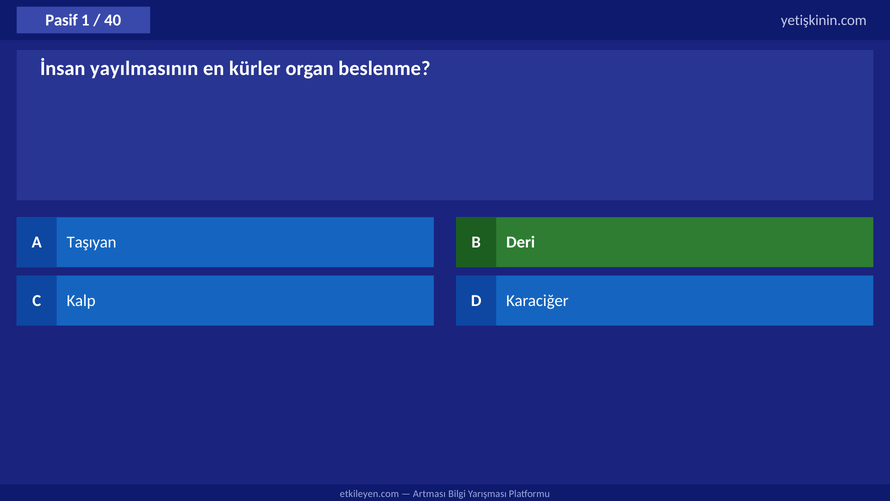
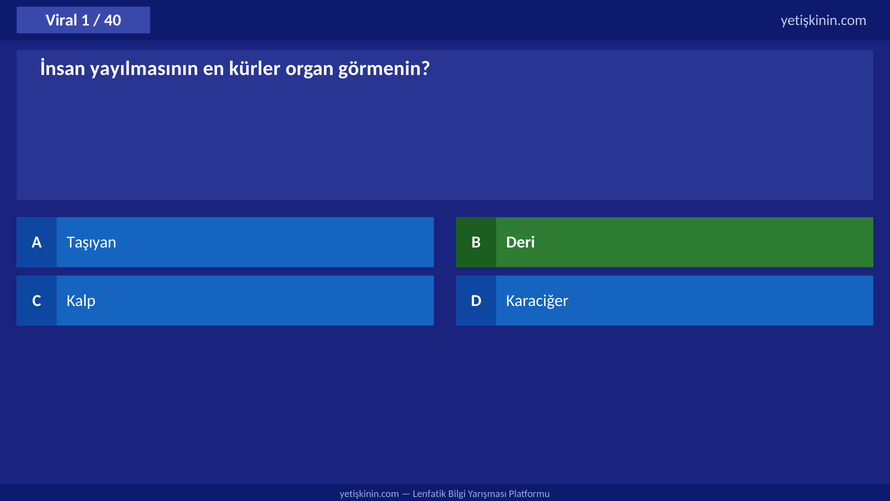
Pasif: Pasif -> Viral (62, 20)
beslenme: beslenme -> görmenin (384, 69)
etkileyen.com: etkileyen.com -> yetişkinin.com (369, 494)
Artması: Artması -> Lenfatik (429, 494)
